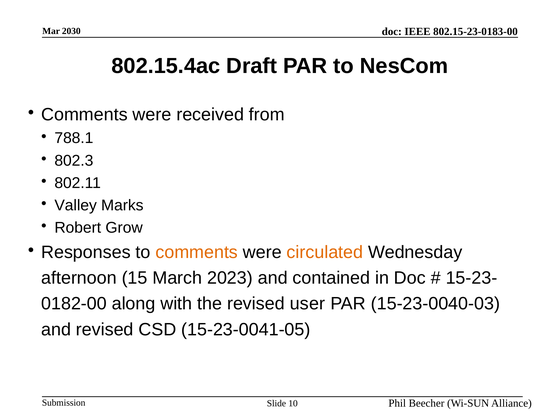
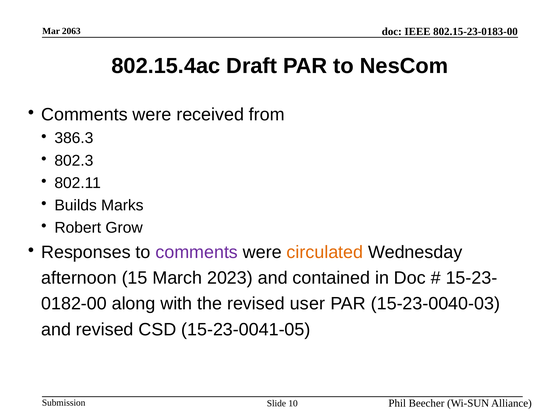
2030: 2030 -> 2063 (71, 31)
788.1: 788.1 -> 386.3 (74, 138)
Valley: Valley -> Builds (76, 205)
comments colour: orange -> purple (197, 252)
